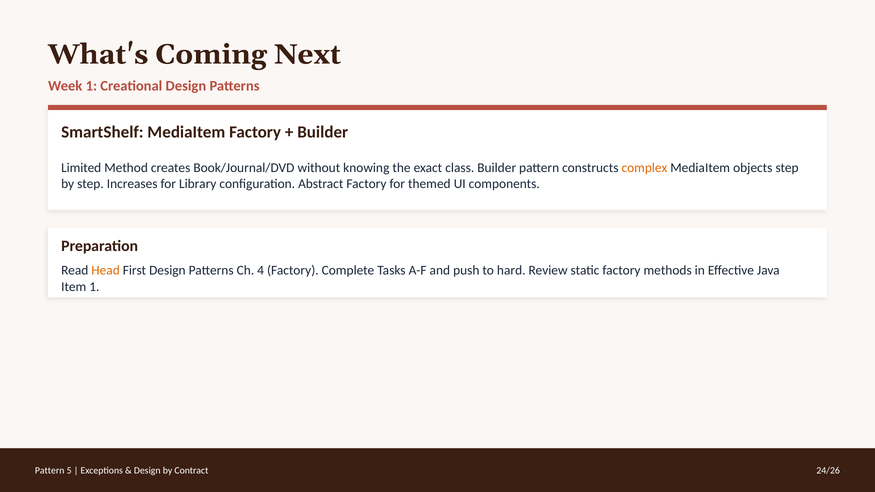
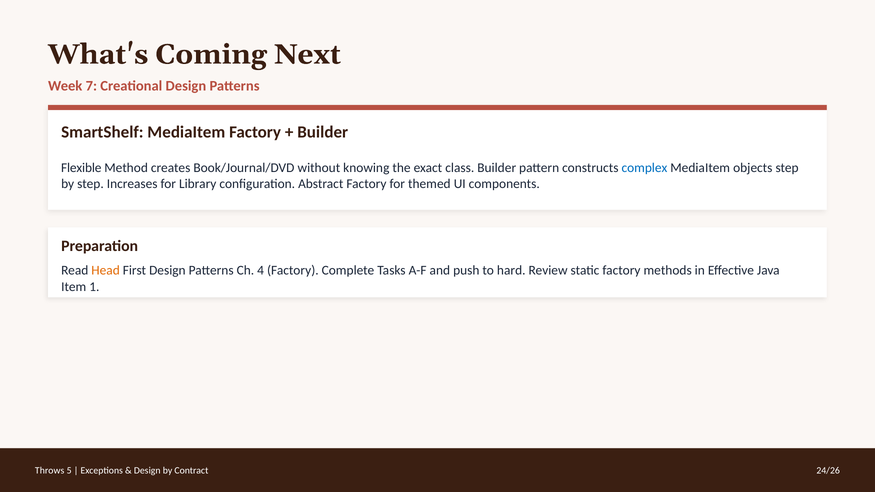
Week 1: 1 -> 7 (91, 86)
Limited: Limited -> Flexible (81, 168)
complex colour: orange -> blue (644, 168)
Pattern: Pattern -> Throws (50, 471)
